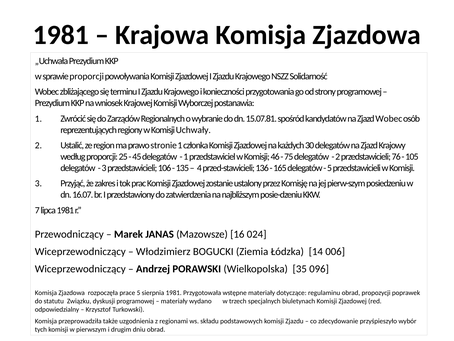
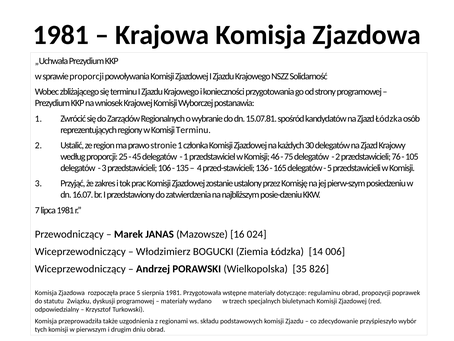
Zjazd Wobec: Wobec -> Łódzka (389, 118)
Komisji Uchwały: Uchwały -> Terminu (193, 130)
096: 096 -> 826 (319, 269)
